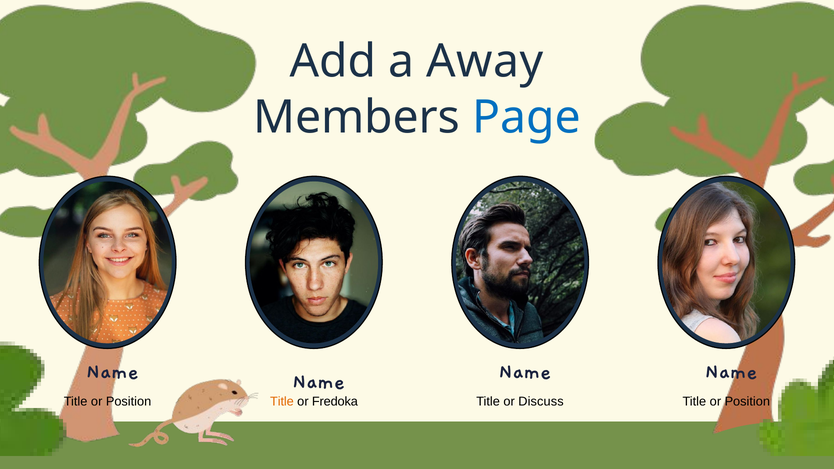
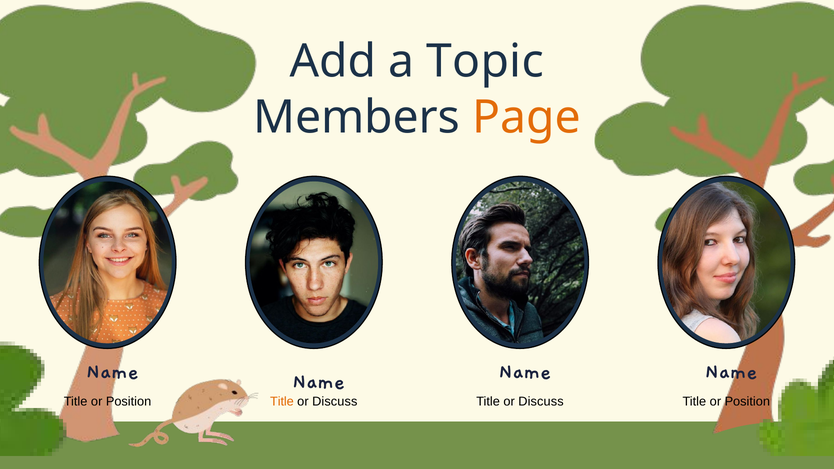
Away: Away -> Topic (485, 62)
Page colour: blue -> orange (526, 117)
Fredoka: Fredoka -> Discuss (335, 402)
